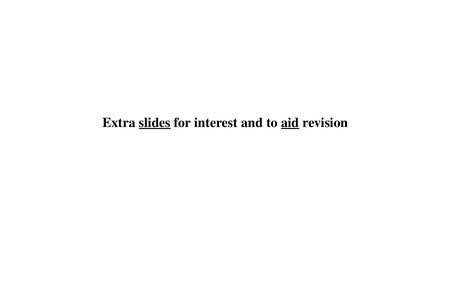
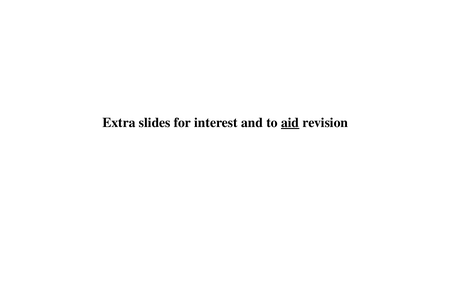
slides underline: present -> none (155, 122)
